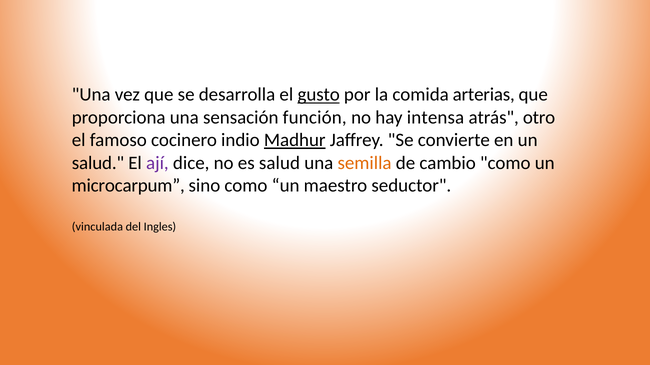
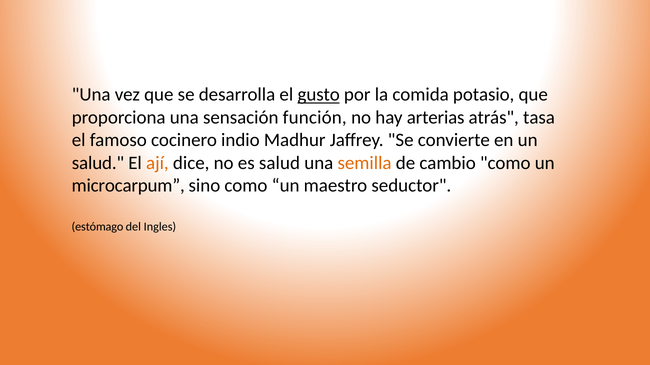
arterias: arterias -> potasio (484, 95)
intensa: intensa -> arterias (436, 118)
otro: otro -> tasa (539, 118)
Madhur underline: present -> none (295, 140)
ají colour: purple -> orange (157, 163)
vinculada: vinculada -> estómago (97, 227)
